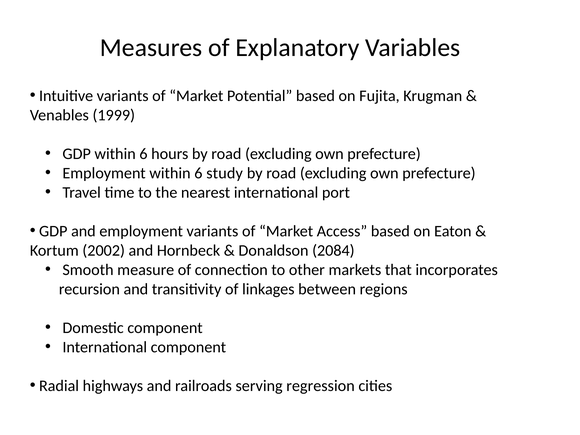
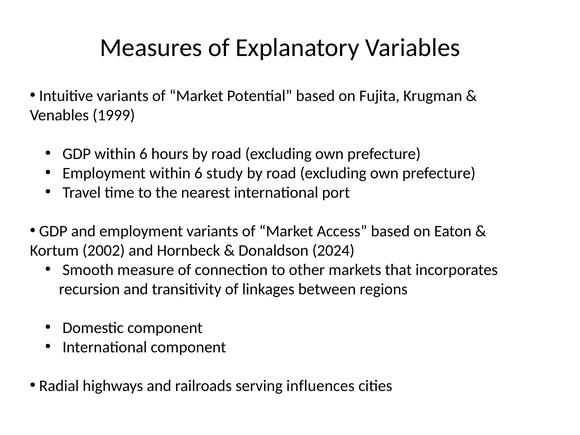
2084: 2084 -> 2024 (333, 251)
regression: regression -> influences (320, 386)
